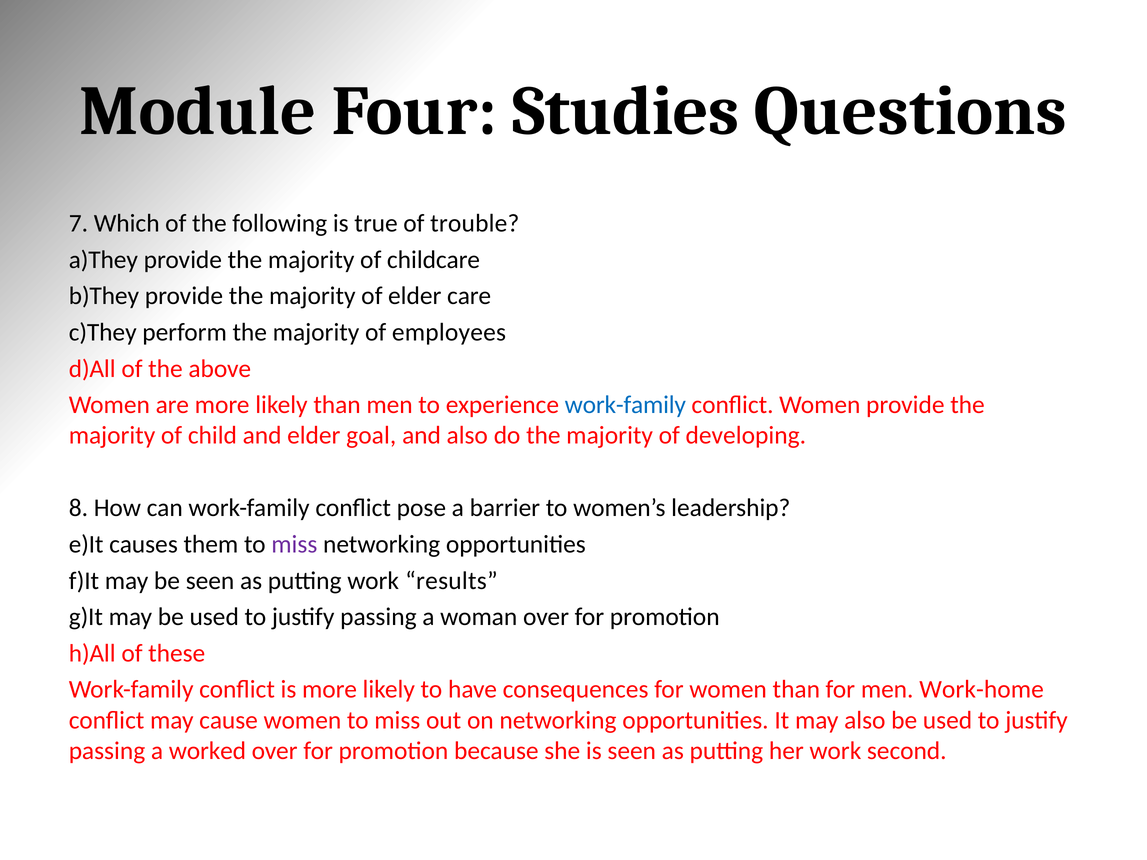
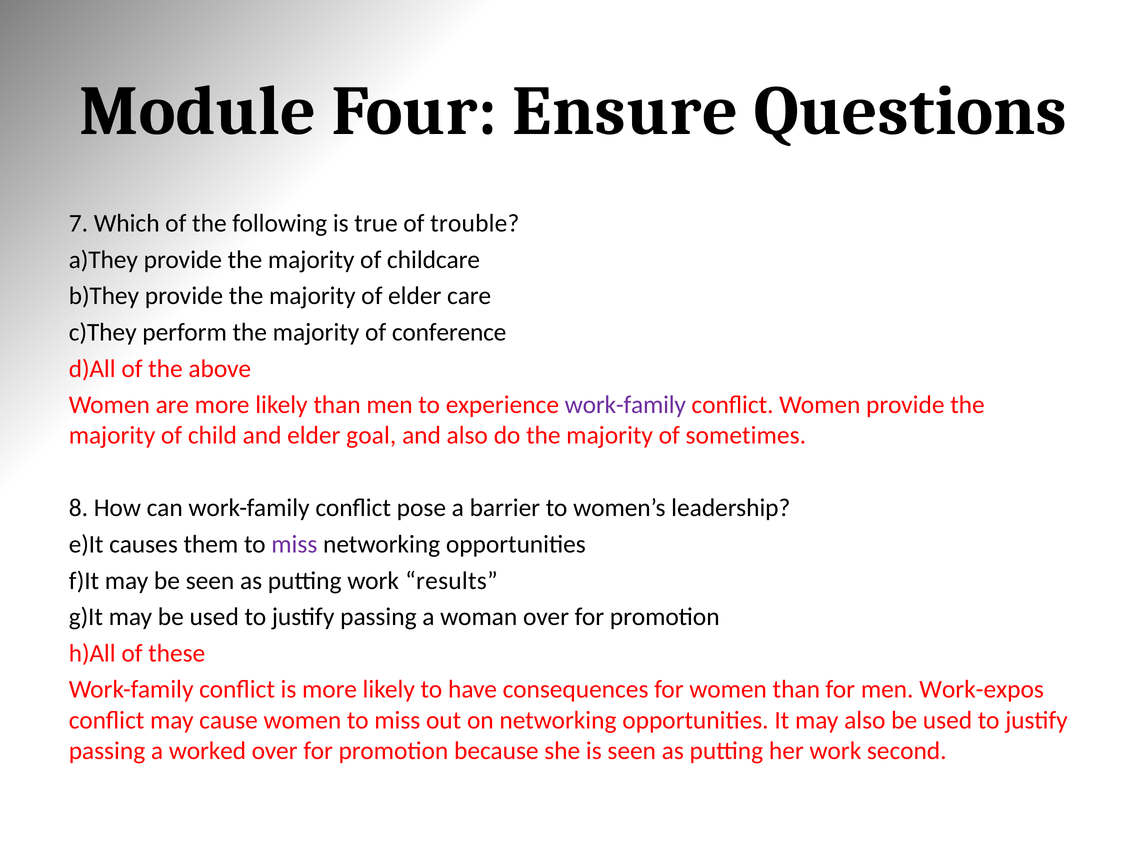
Studies: Studies -> Ensure (625, 111)
employees: employees -> conference (449, 332)
work-family colour: blue -> purple (625, 405)
developing: developing -> sometimes (746, 436)
Work-home: Work-home -> Work-expos (982, 690)
